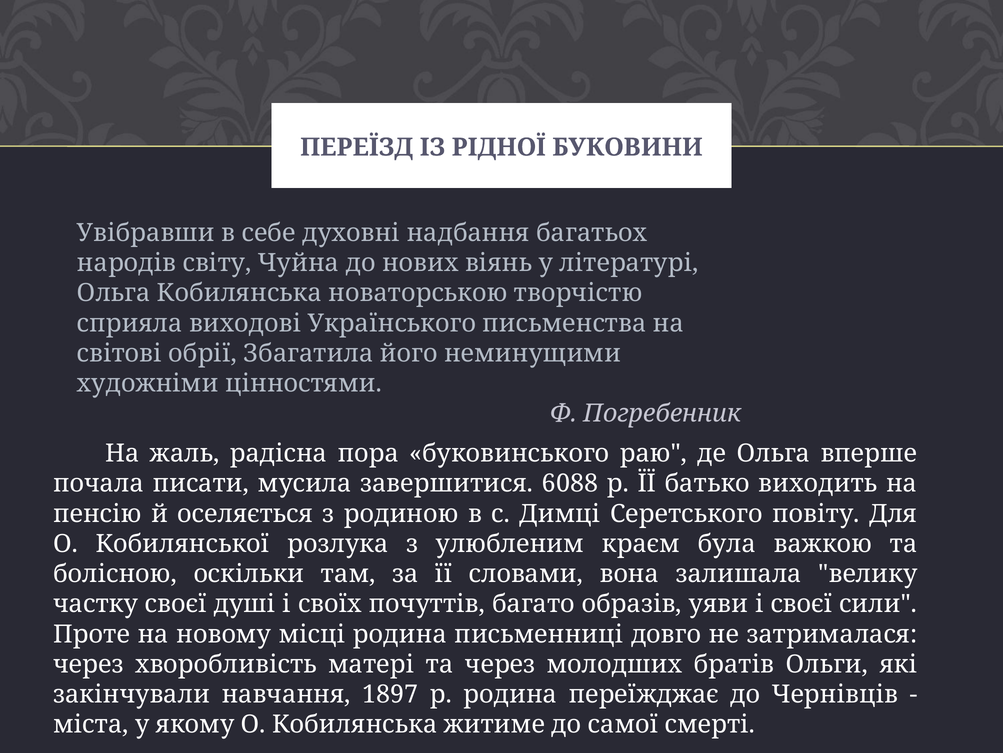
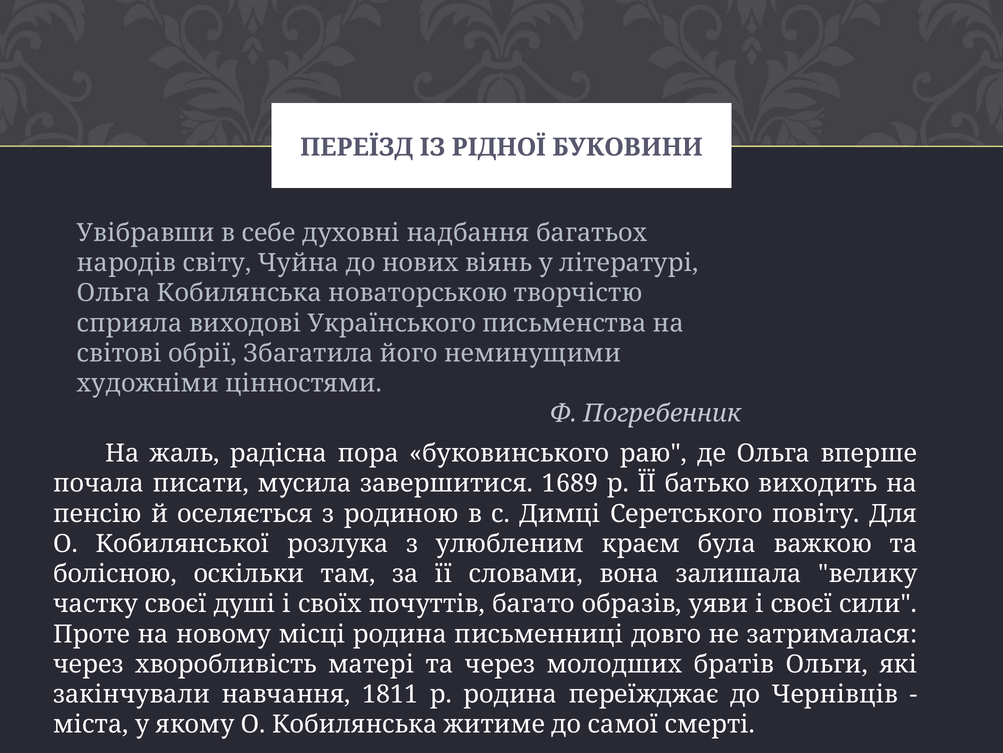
6088: 6088 -> 1689 (570, 483)
1897: 1897 -> 1811 (390, 694)
